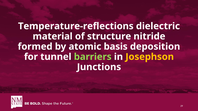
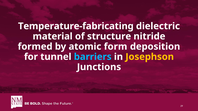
Temperature-reflections: Temperature-reflections -> Temperature-fabricating (76, 26)
basis: basis -> form (116, 47)
barriers colour: light green -> light blue (93, 57)
